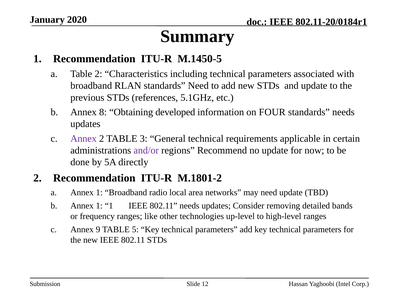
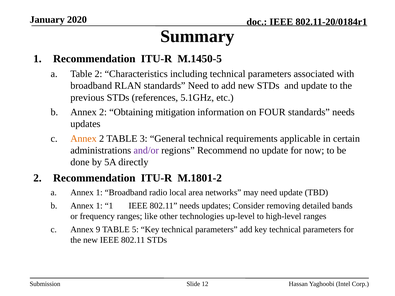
8: 8 -> 2 (103, 112)
developed: developed -> mitigation (175, 112)
Annex colour: purple -> orange (84, 139)
